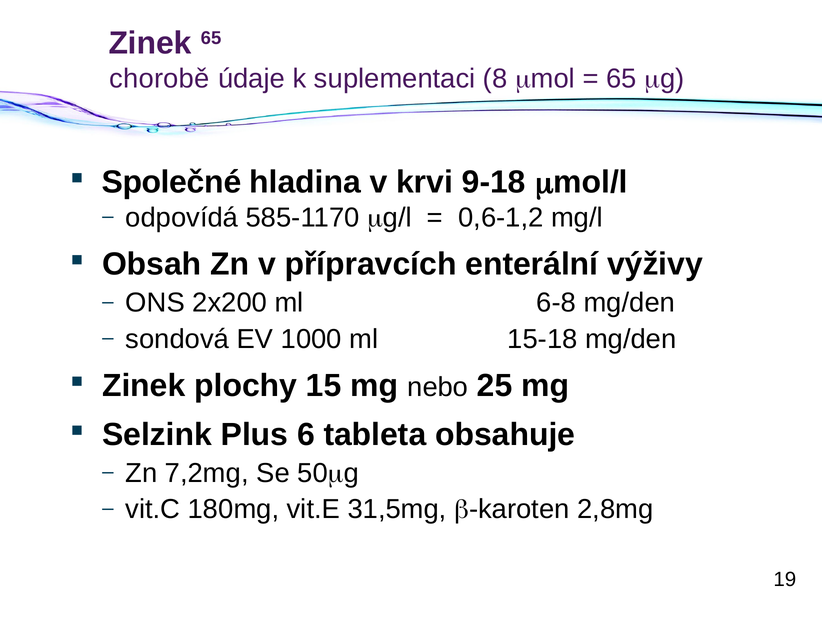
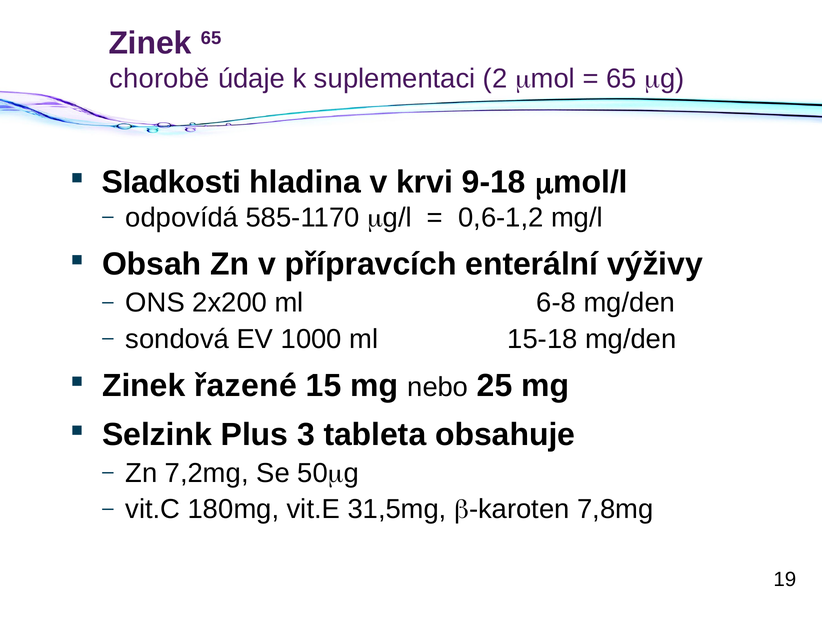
8: 8 -> 2 (495, 78)
Společné: Společné -> Sladkosti (171, 182)
plochy: plochy -> řazené (246, 385)
6: 6 -> 3 (306, 434)
2,8mg: 2,8mg -> 7,8mg (615, 509)
